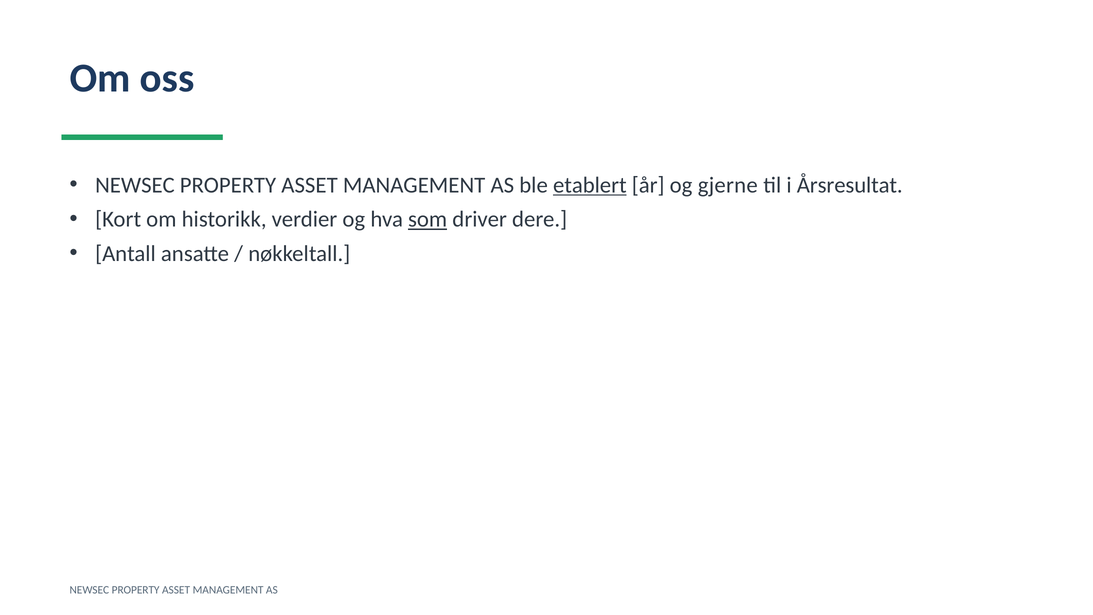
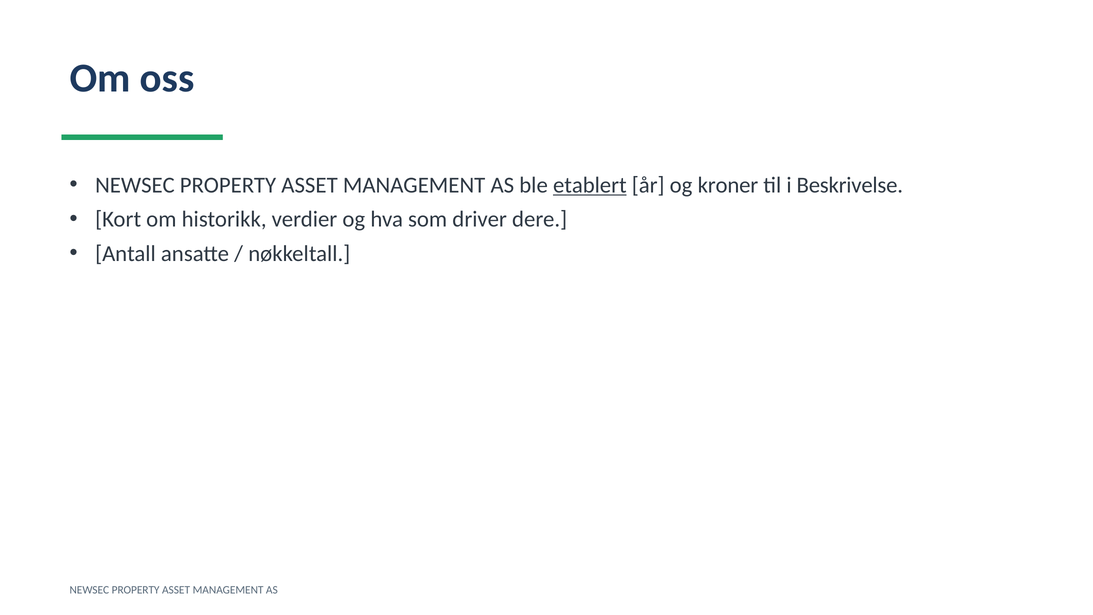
gjerne: gjerne -> kroner (728, 185)
Årsresultat: Årsresultat -> Beskrivelse (850, 185)
som underline: present -> none (428, 219)
